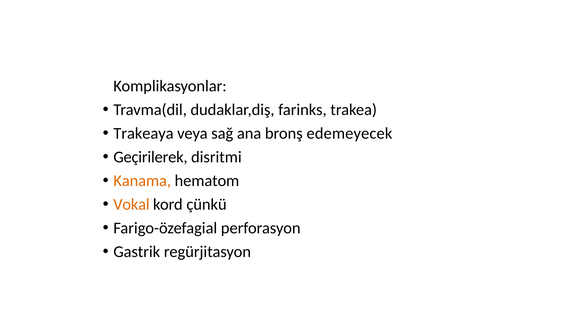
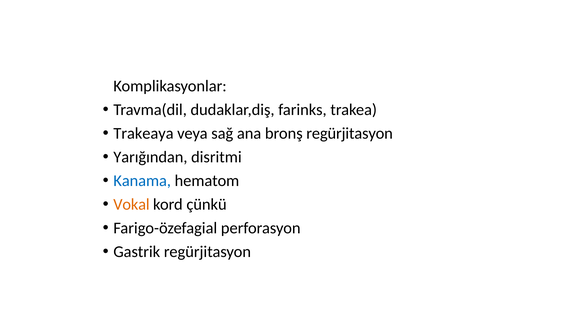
bronş edemeyecek: edemeyecek -> regürjitasyon (350, 133)
Geçirilerek: Geçirilerek -> Yarığından (150, 157)
Kanama colour: orange -> blue (142, 181)
